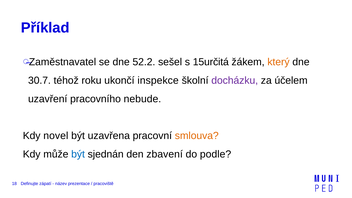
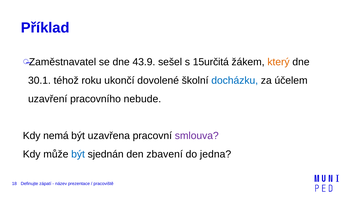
52.2: 52.2 -> 43.9 (144, 62)
30.7: 30.7 -> 30.1 (39, 80)
inspekce: inspekce -> dovolené (158, 80)
docházku colour: purple -> blue (235, 80)
novel: novel -> nemá (56, 136)
smlouva colour: orange -> purple (197, 136)
podle: podle -> jedna (216, 154)
